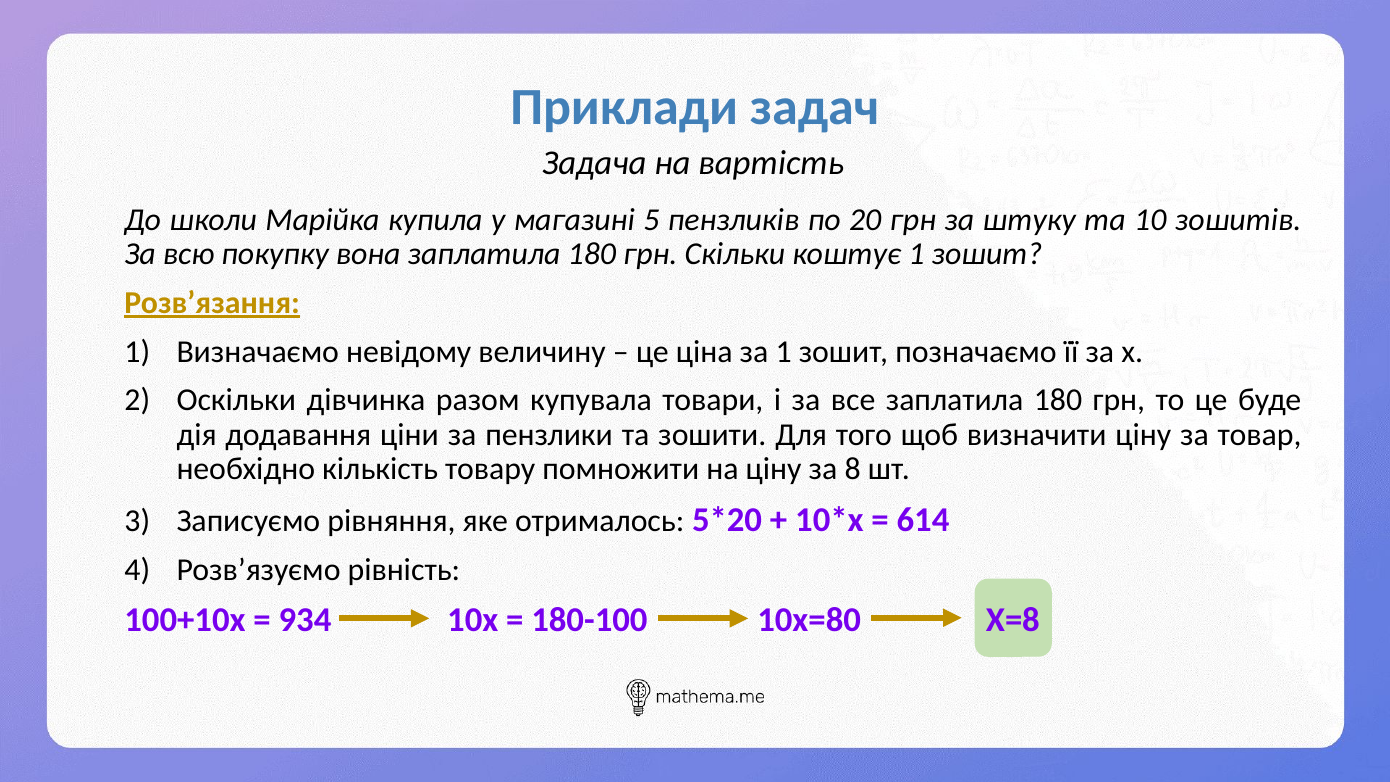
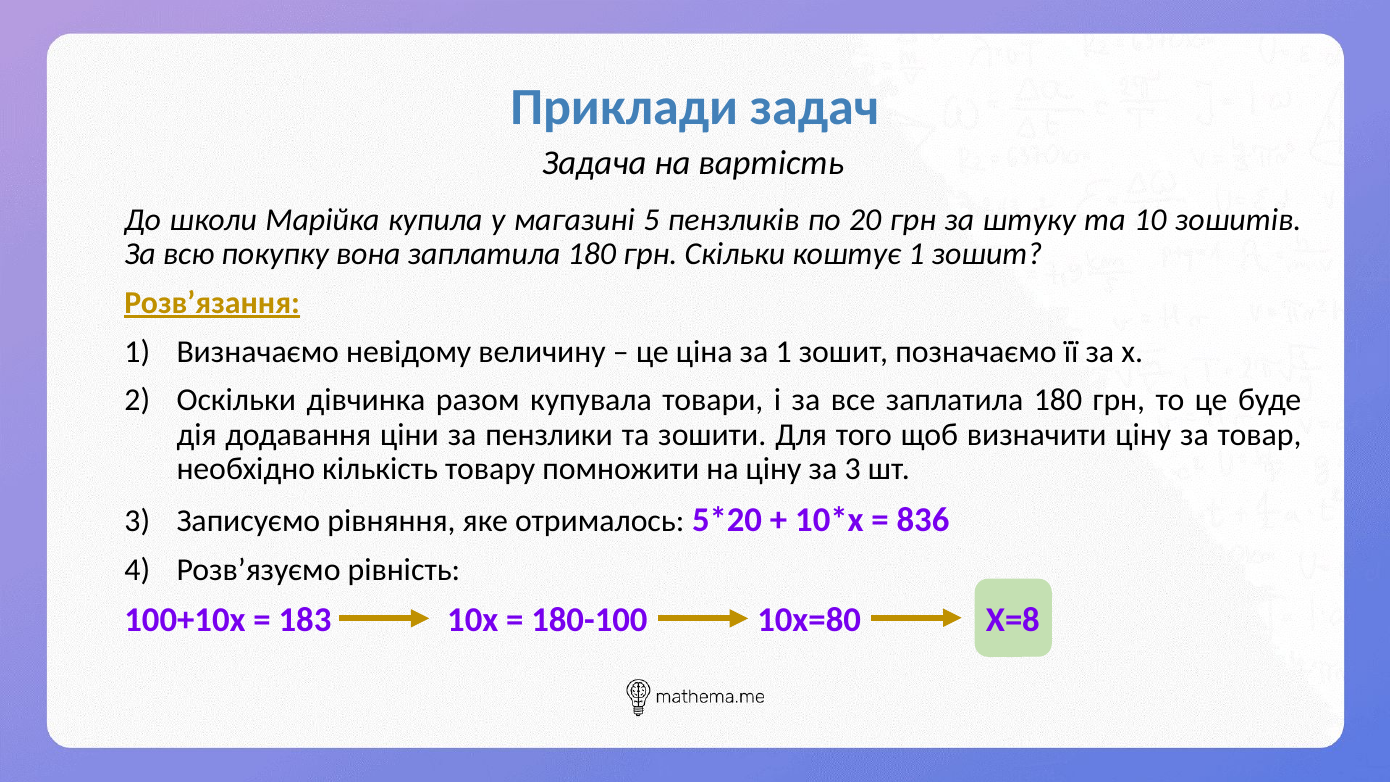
за 8: 8 -> 3 (853, 469)
614: 614 -> 836 (923, 520)
934: 934 -> 183 (305, 620)
